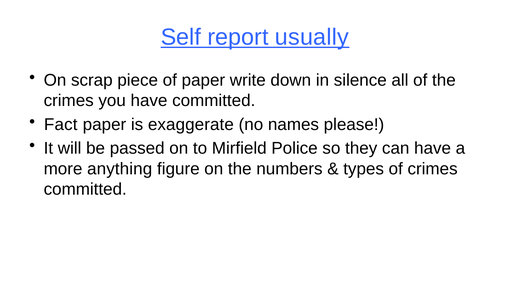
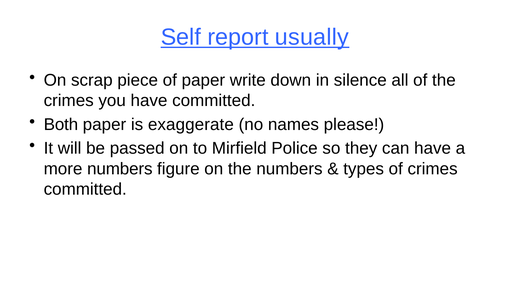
Fact: Fact -> Both (61, 124)
more anything: anything -> numbers (120, 169)
